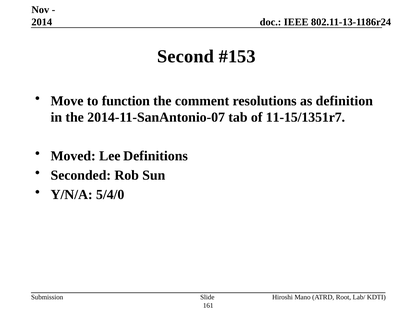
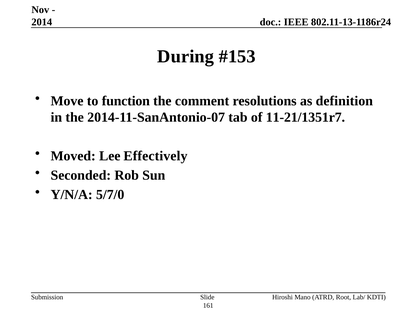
Second: Second -> During (186, 56)
11-15/1351r7: 11-15/1351r7 -> 11-21/1351r7 (305, 117)
Definitions: Definitions -> Effectively (155, 156)
5/4/0: 5/4/0 -> 5/7/0 (110, 194)
